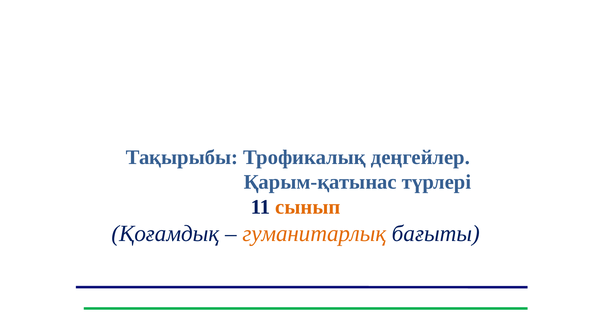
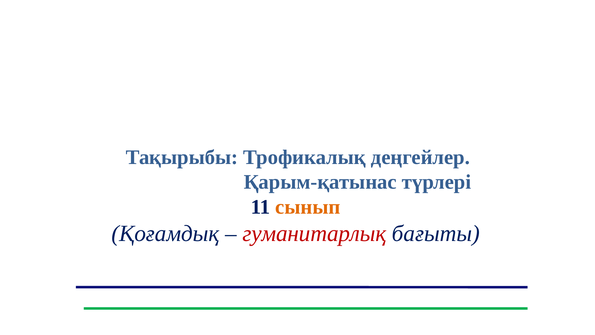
гуманитарлық colour: orange -> red (314, 233)
